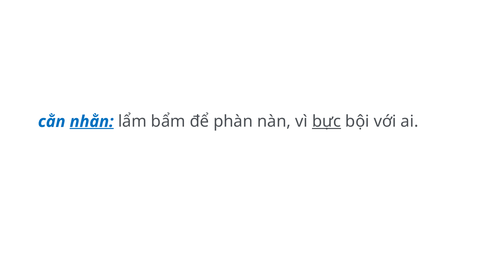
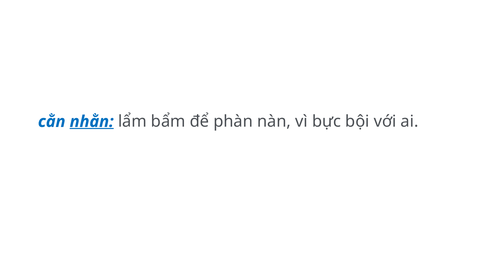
bực underline: present -> none (327, 122)
